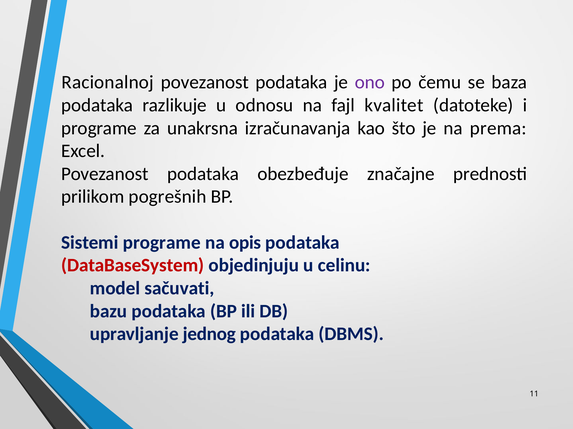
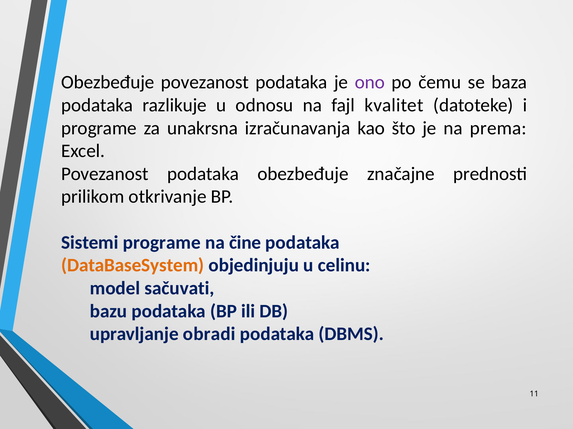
Racionalnoj: Racionalnoj -> Obezbeđuje (108, 82)
pogrešnih: pogrešnih -> otkrivanje (168, 197)
opis: opis -> čine (245, 243)
DataBaseSystem colour: red -> orange (133, 266)
jednog: jednog -> obradi (209, 335)
